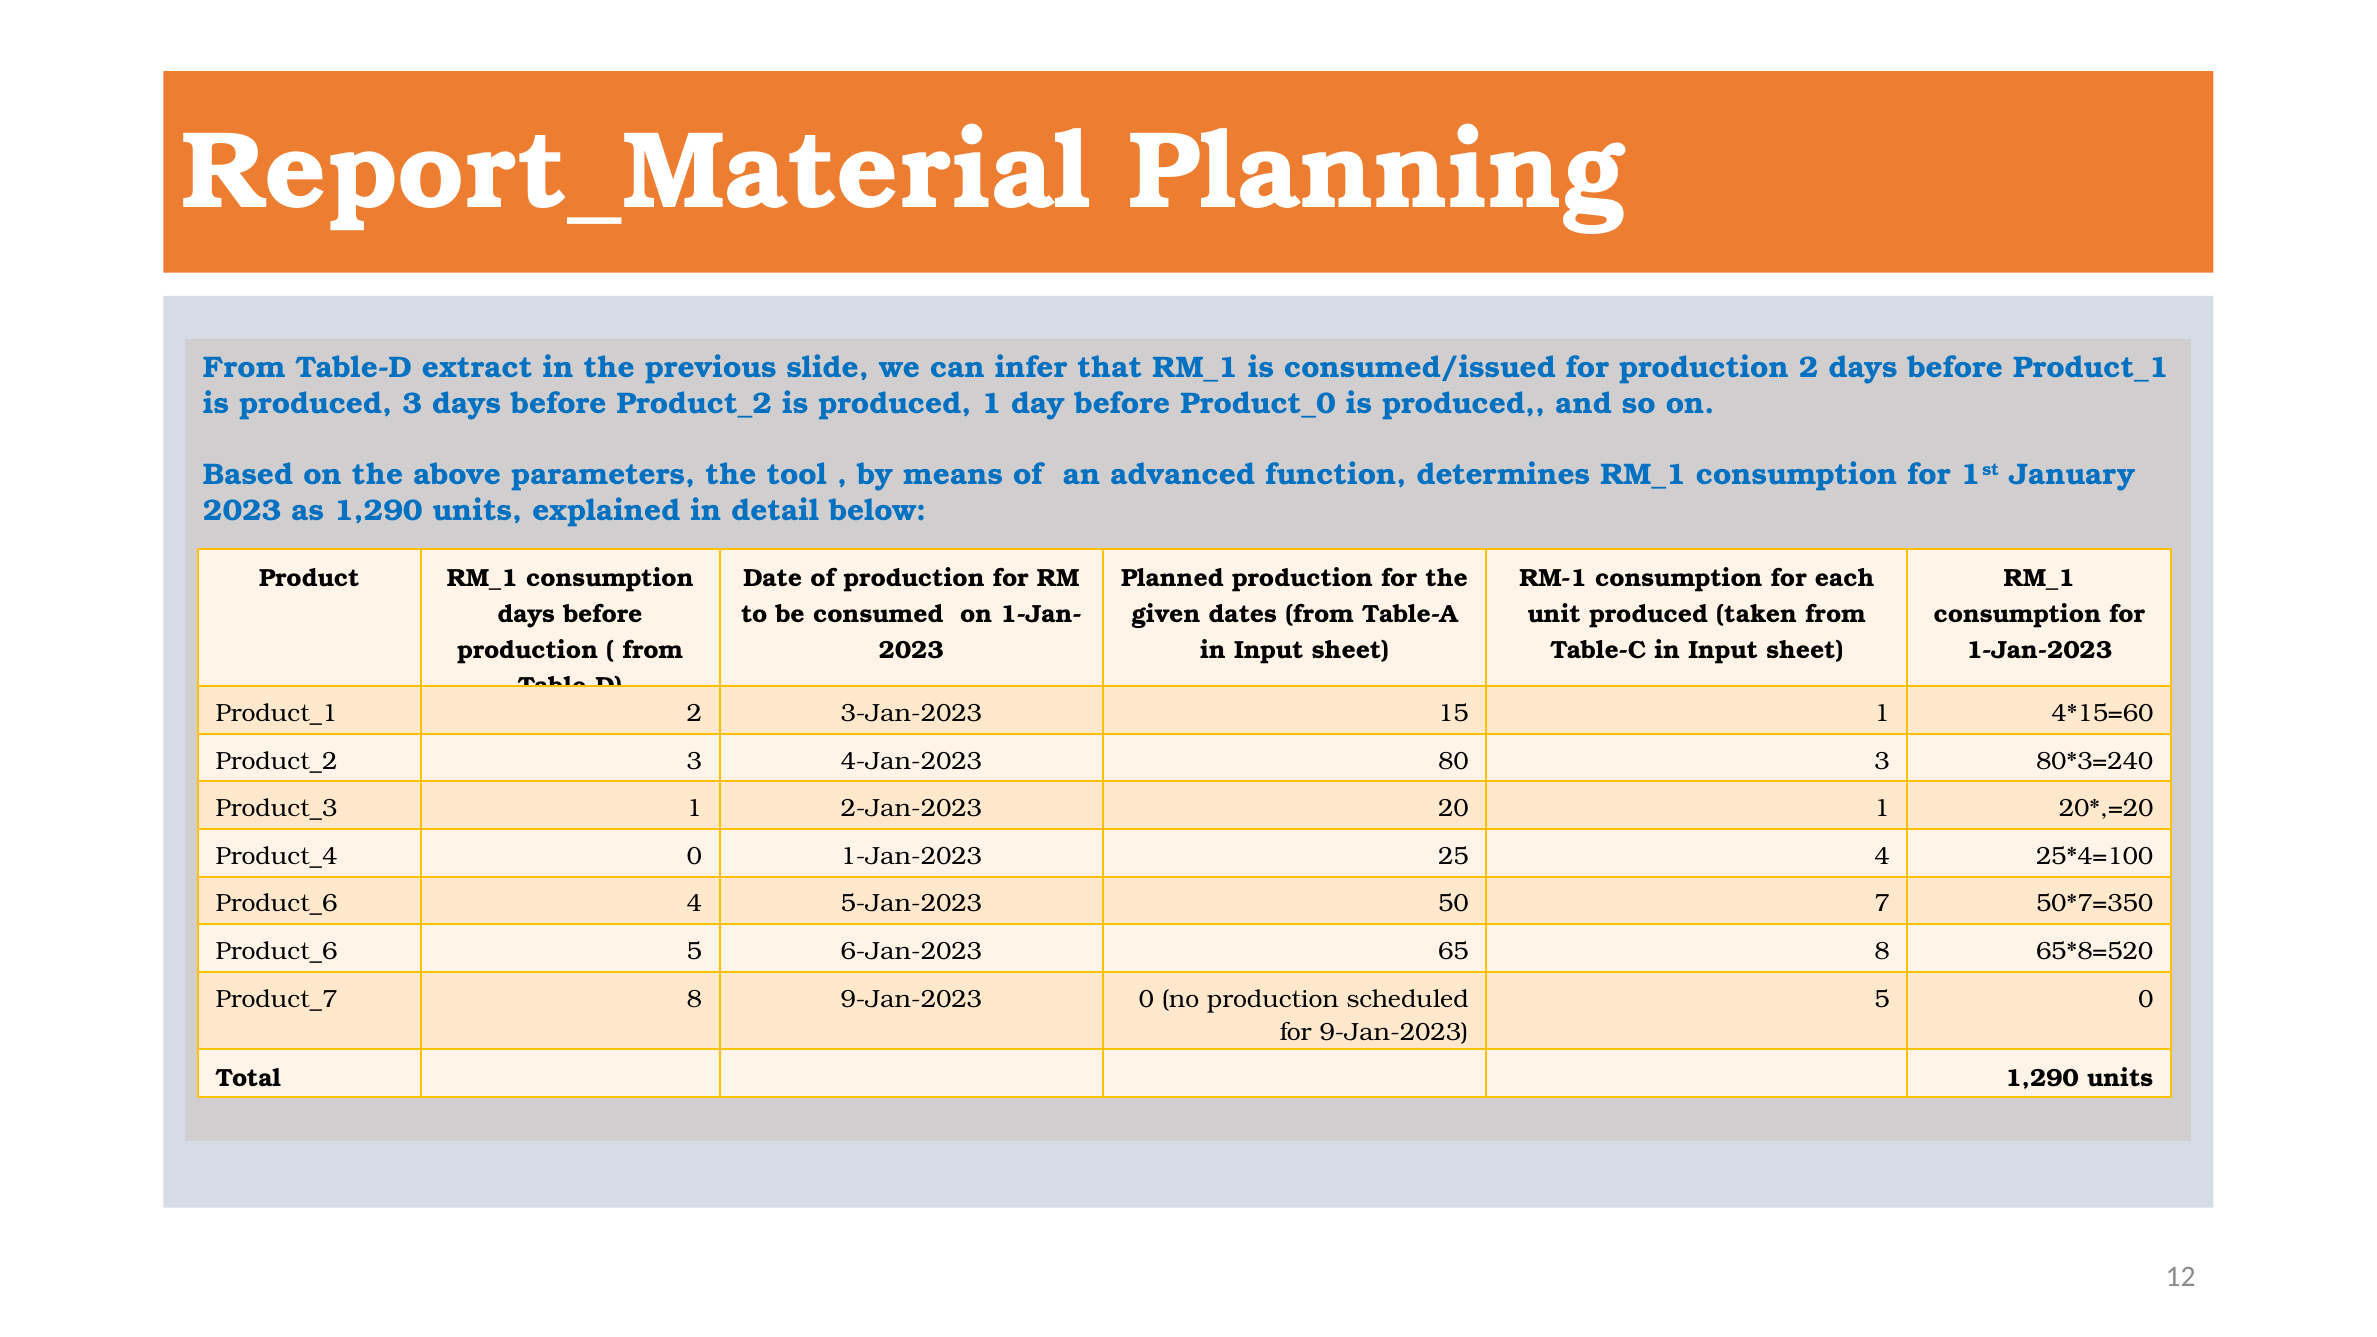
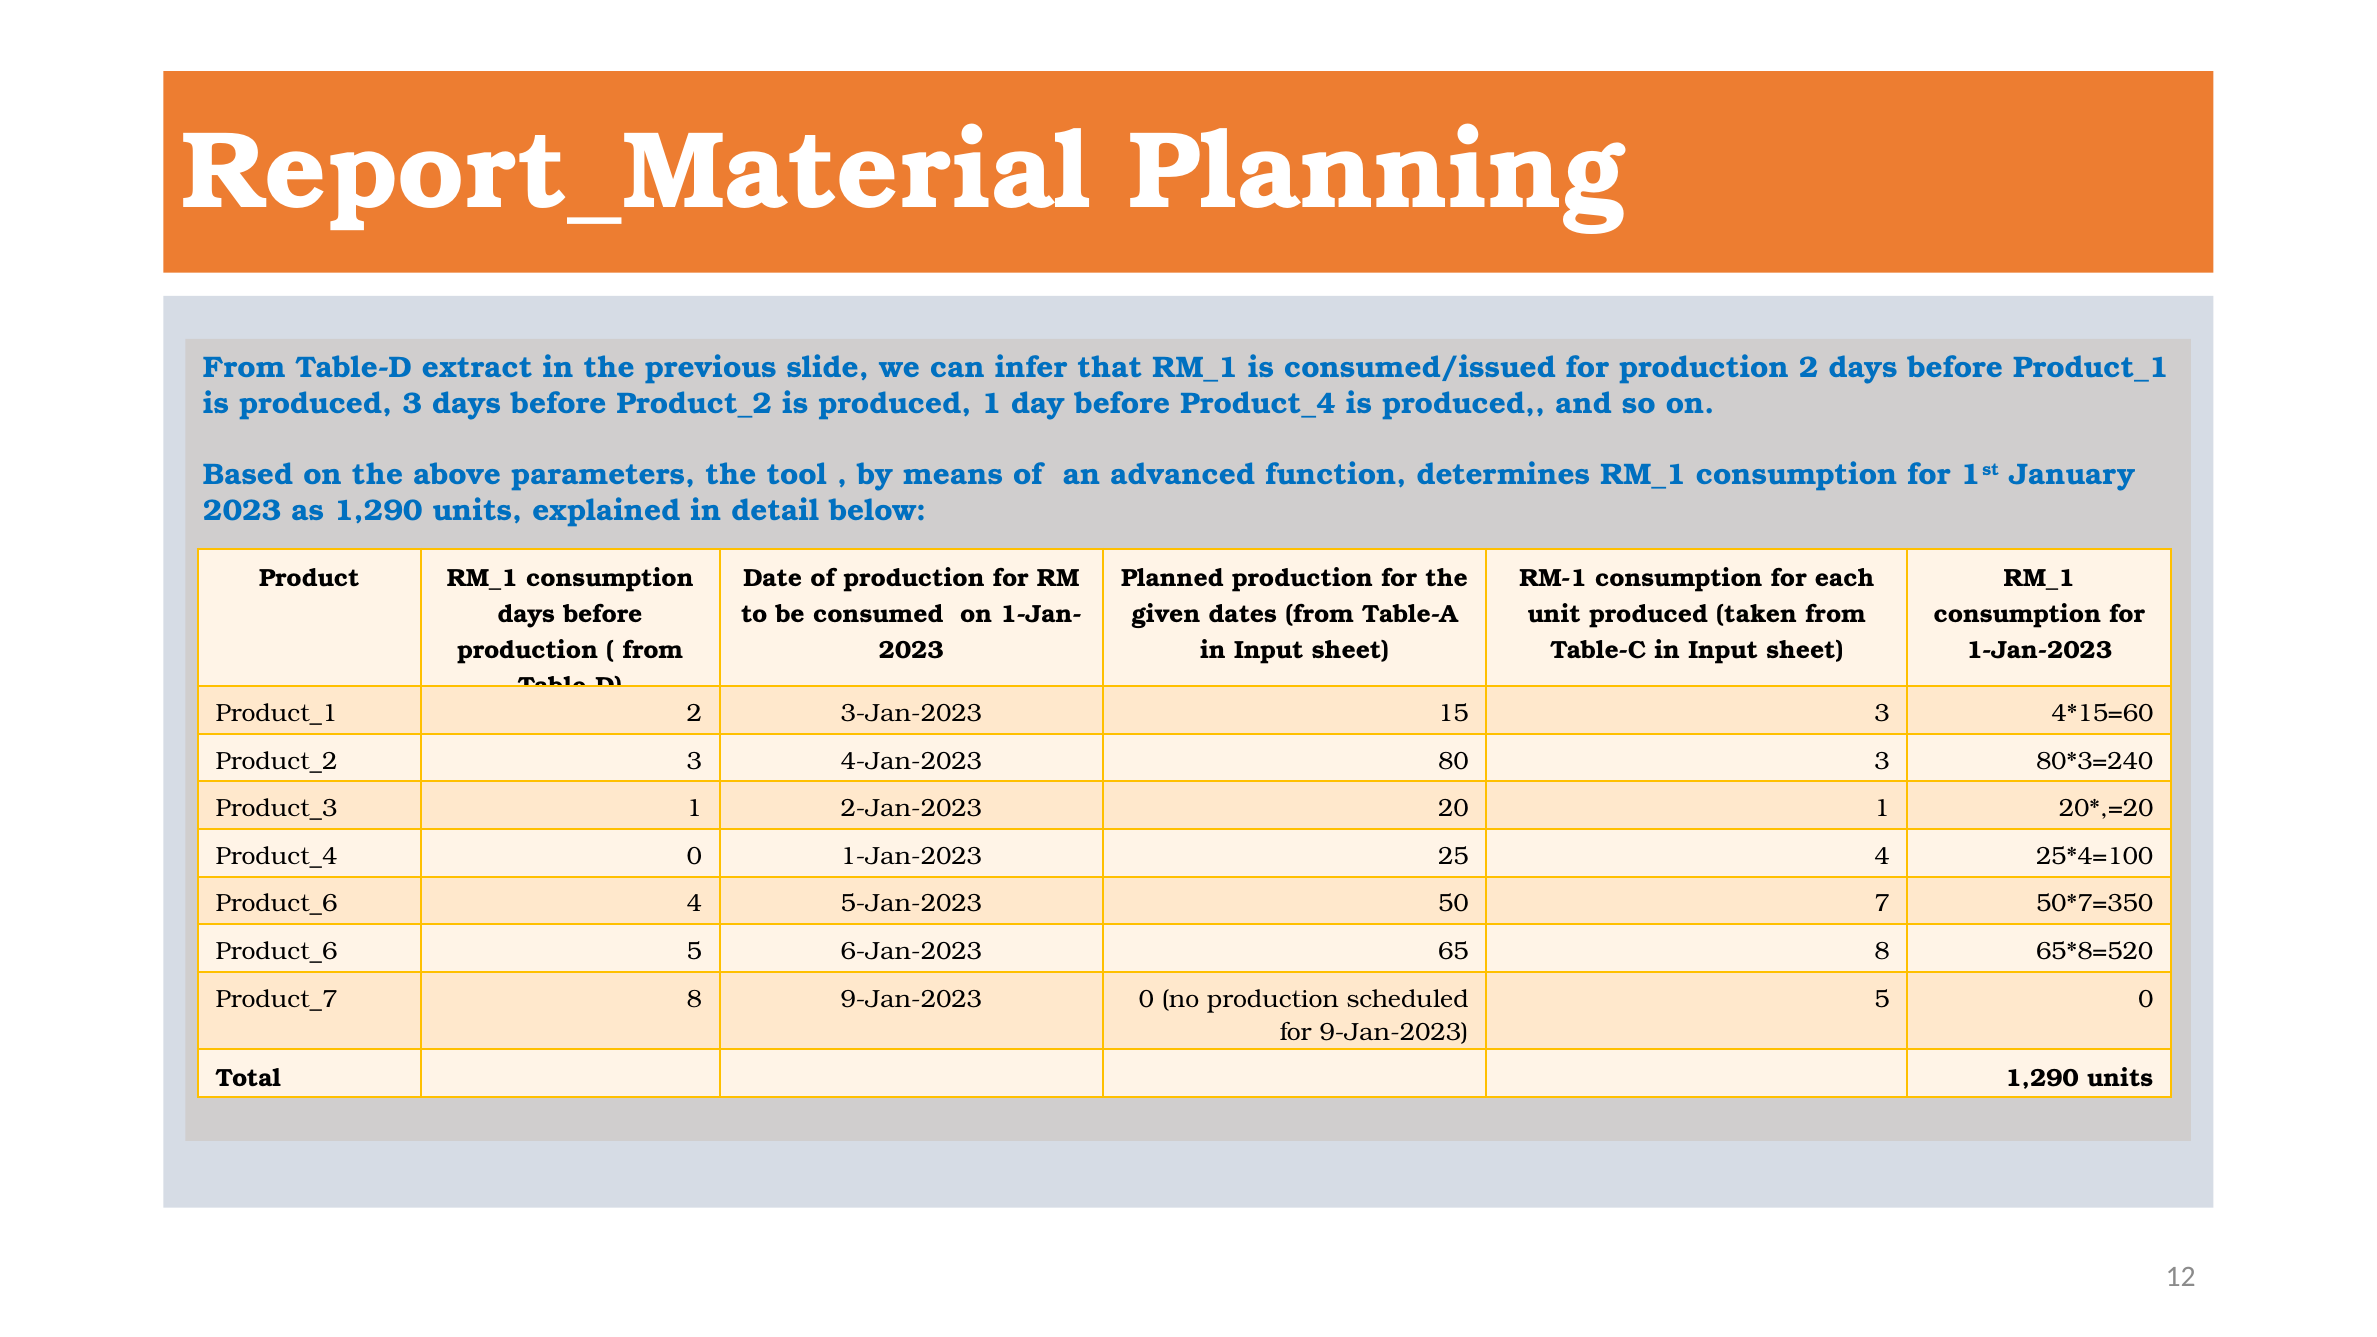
before Product_0: Product_0 -> Product_4 (1258, 403)
15 1: 1 -> 3 (1882, 713)
